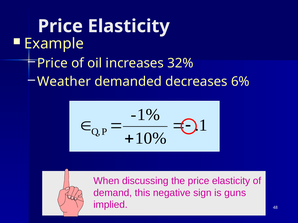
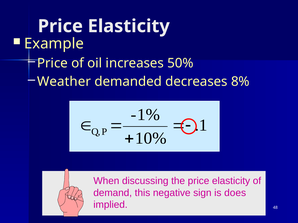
32%: 32% -> 50% (180, 63)
6%: 6% -> 8% (240, 82)
guns: guns -> does (235, 193)
